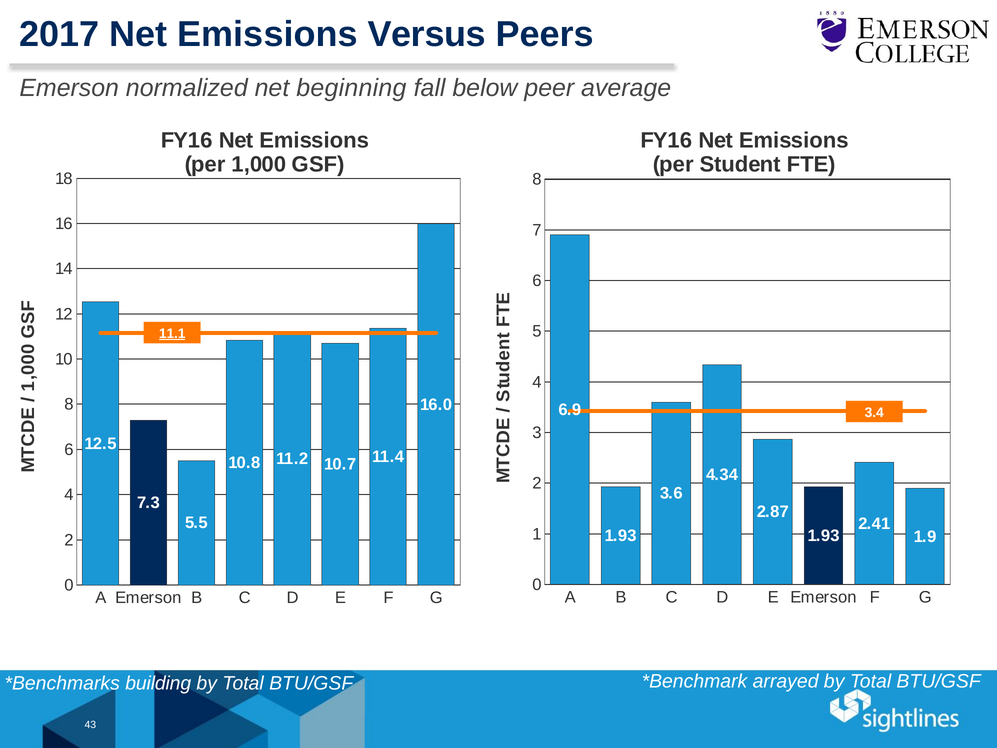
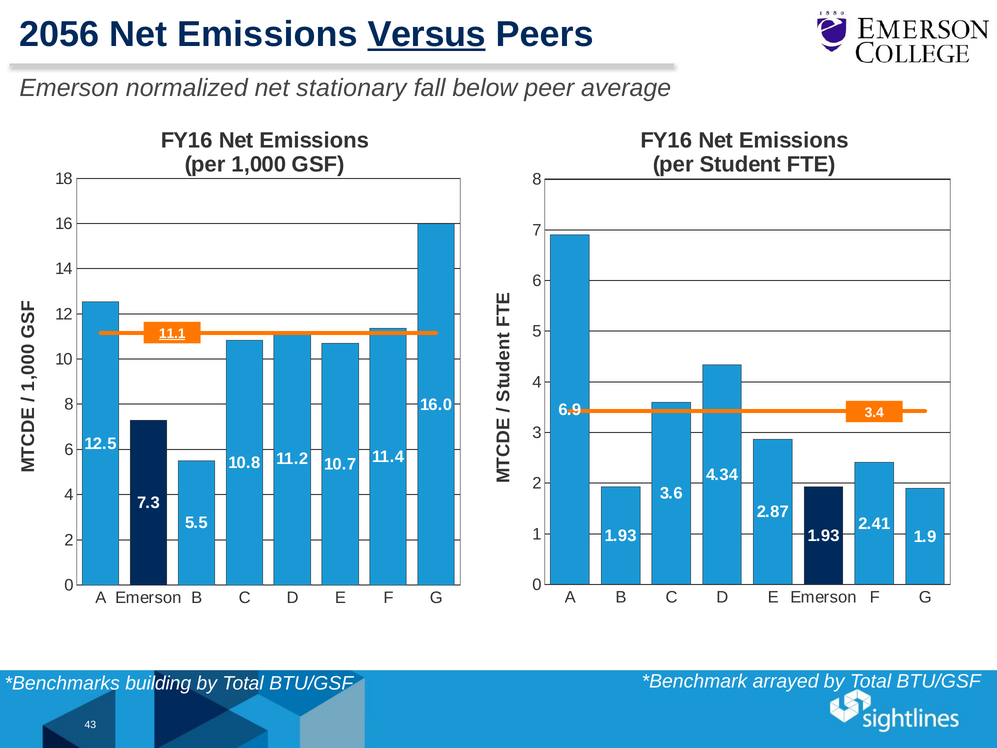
2017: 2017 -> 2056 (59, 34)
Versus underline: none -> present (427, 34)
beginning: beginning -> stationary (351, 88)
